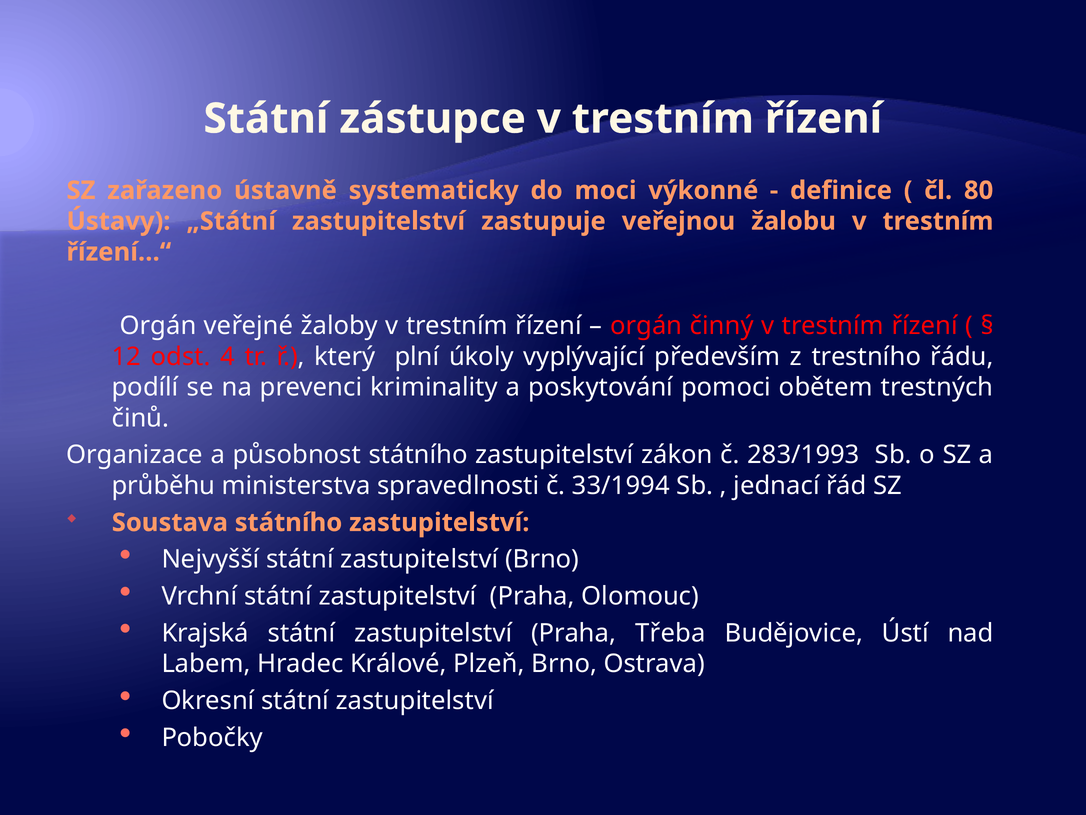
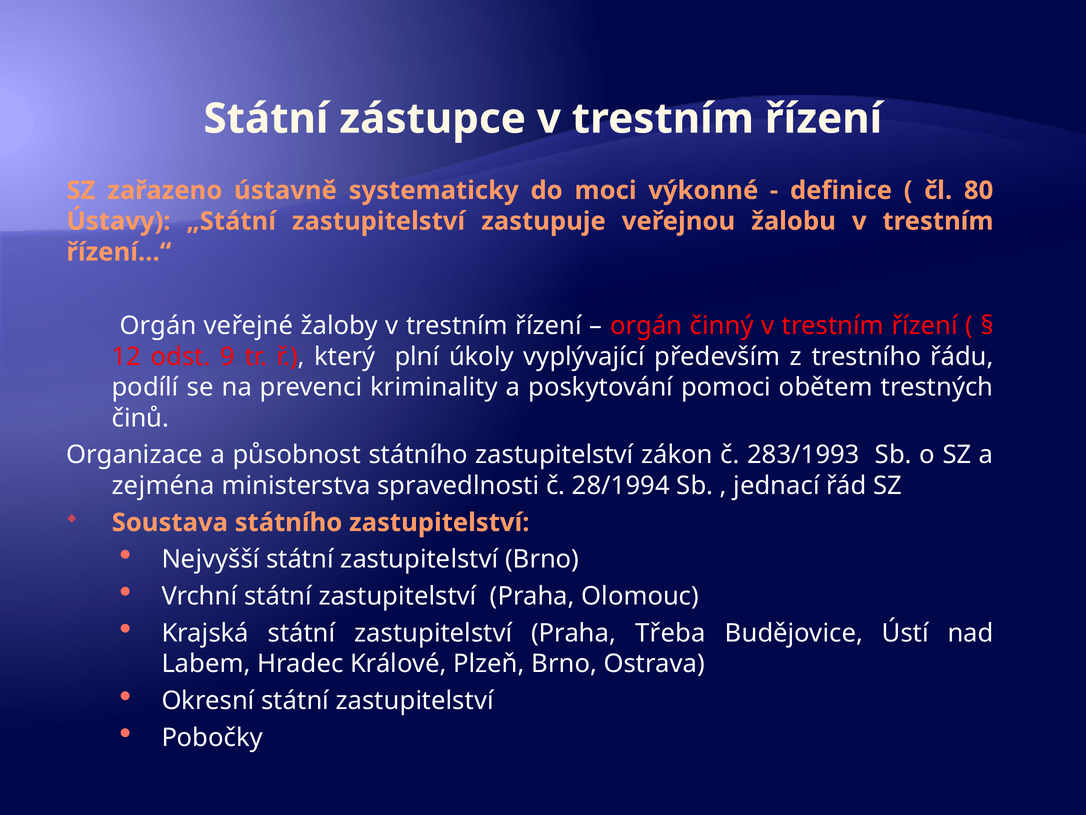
4: 4 -> 9 (227, 356)
průběhu: průběhu -> zejména (163, 485)
33/1994: 33/1994 -> 28/1994 (621, 485)
